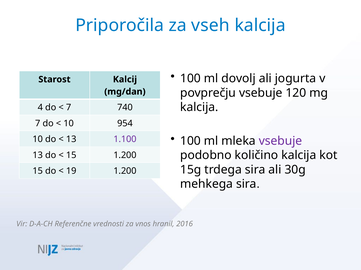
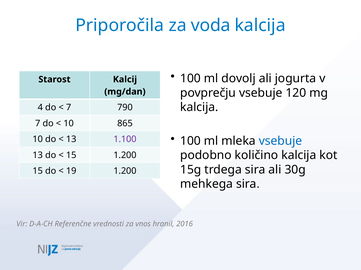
vseh: vseh -> voda (211, 25)
740: 740 -> 790 (125, 108)
954: 954 -> 865 (125, 124)
vsebuje colour: purple -> blue (280, 141)
